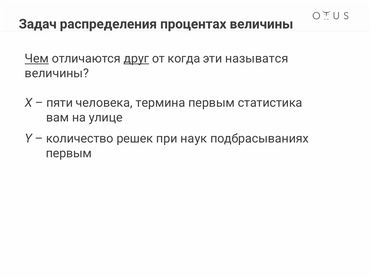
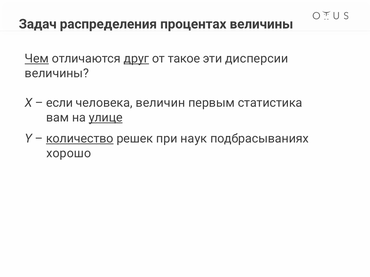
когда: когда -> такое (184, 59)
называтся: называтся -> дисперсии (257, 59)
пяти: пяти -> если (60, 103)
термина: термина -> величин (160, 103)
улице underline: none -> present (106, 118)
количество underline: none -> present (80, 139)
первым: первым -> хорошо (69, 154)
